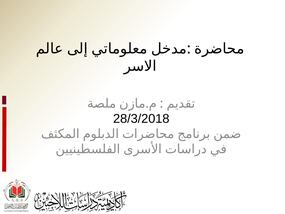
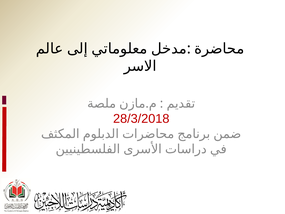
28/3/2018 colour: black -> red (141, 119)
